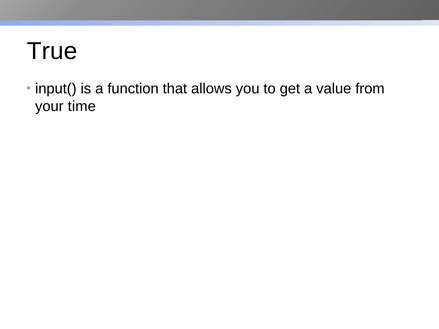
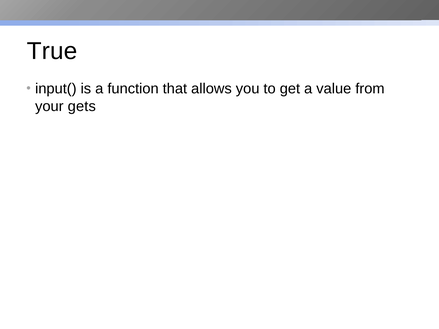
time: time -> gets (82, 106)
